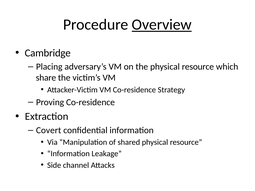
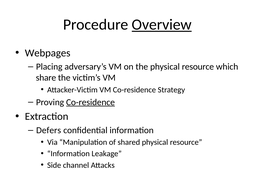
Cambridge: Cambridge -> Webpages (48, 53)
Co-residence underline: none -> present (90, 102)
Covert: Covert -> Defers (49, 130)
